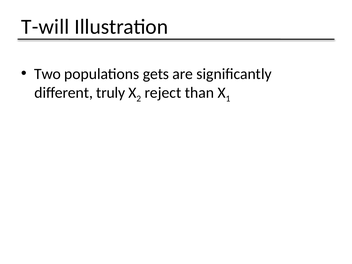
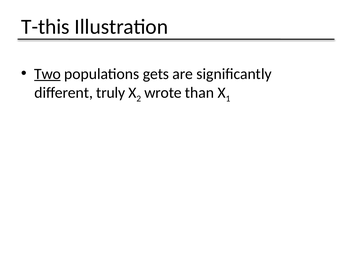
T-will: T-will -> T-this (45, 27)
Two underline: none -> present (48, 74)
reject: reject -> wrote (163, 93)
